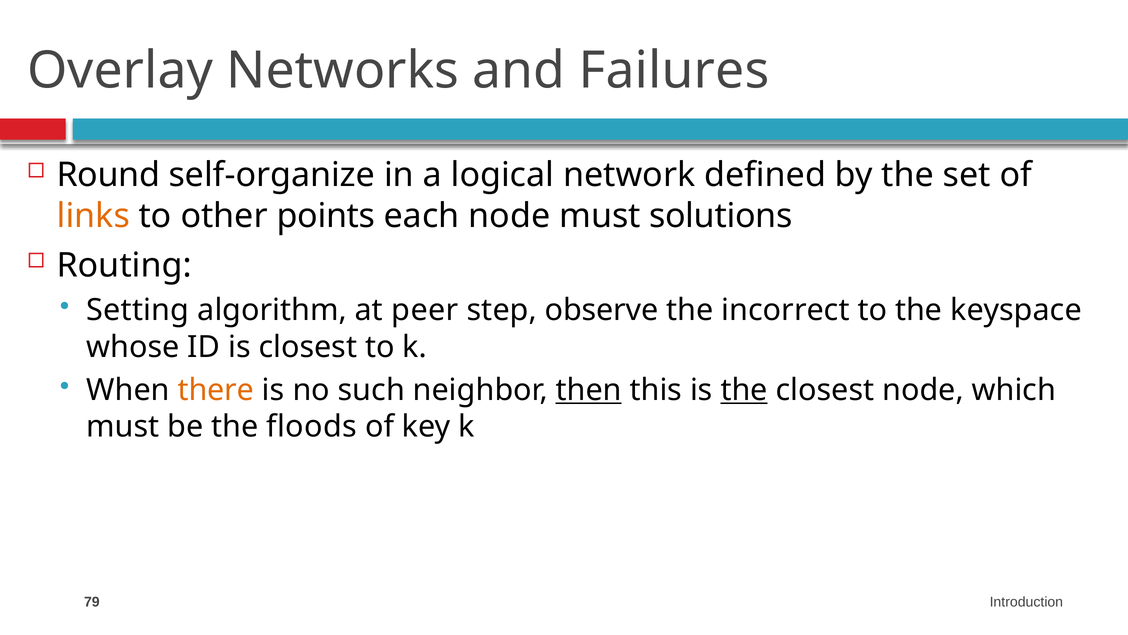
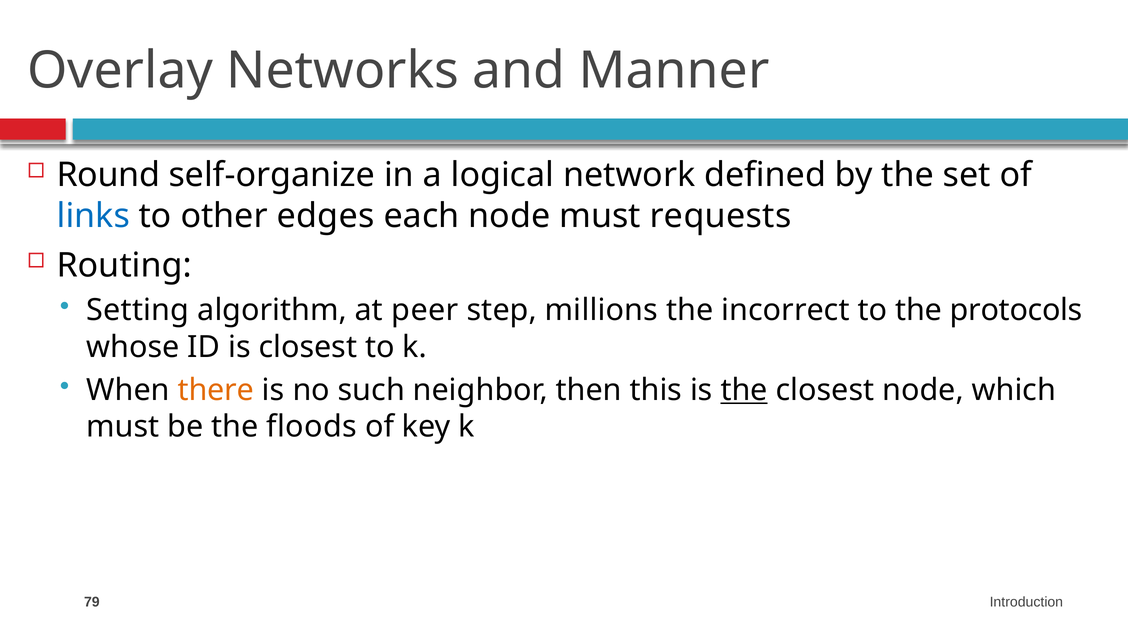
Failures: Failures -> Manner (674, 71)
links colour: orange -> blue (93, 216)
points: points -> edges (326, 216)
solutions: solutions -> requests (720, 216)
observe: observe -> millions (601, 310)
keyspace: keyspace -> protocols (1016, 310)
then underline: present -> none (589, 390)
